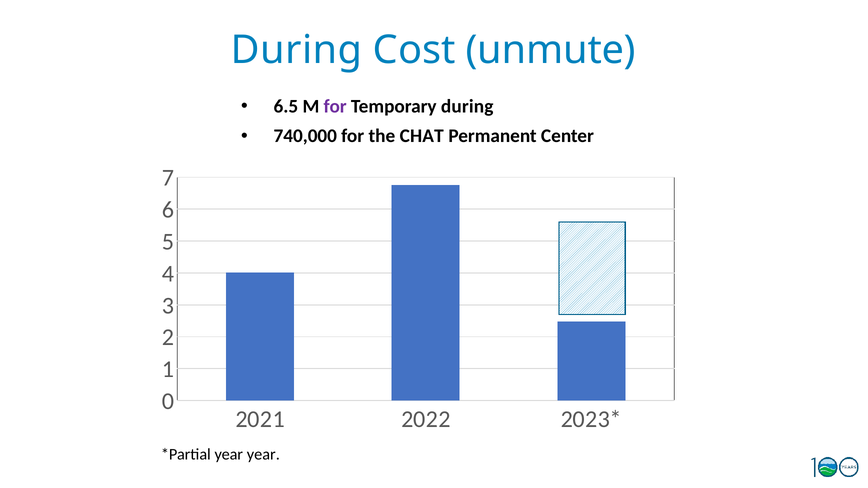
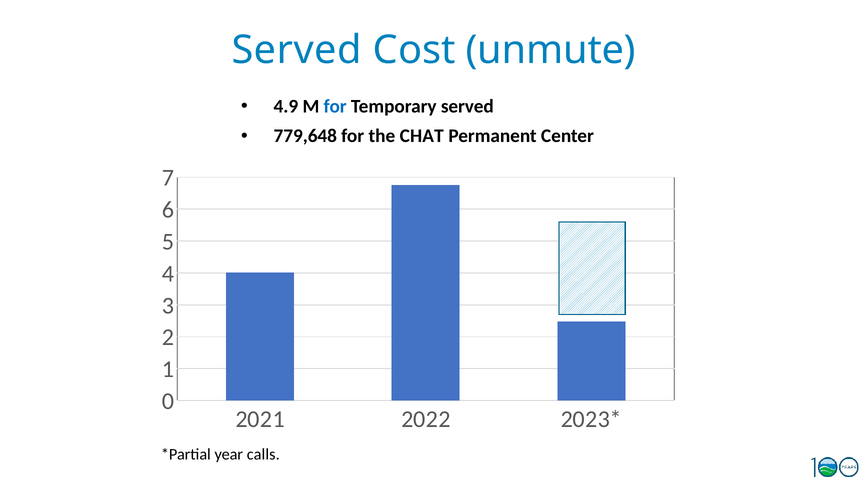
During: During -> Served (297, 50)
6.5: 6.5 -> 4.9 (286, 106)
for colour: purple -> blue (335, 106)
Temporary during: during -> served (467, 106)
740,000: 740,000 -> 779,648 (305, 136)
year year: year -> calls (263, 455)
